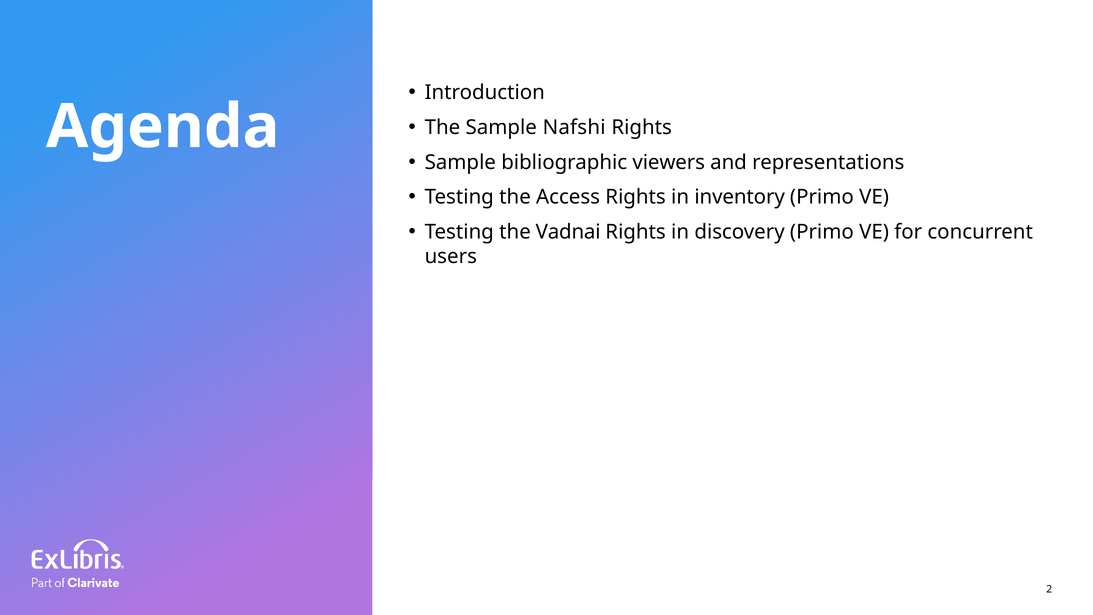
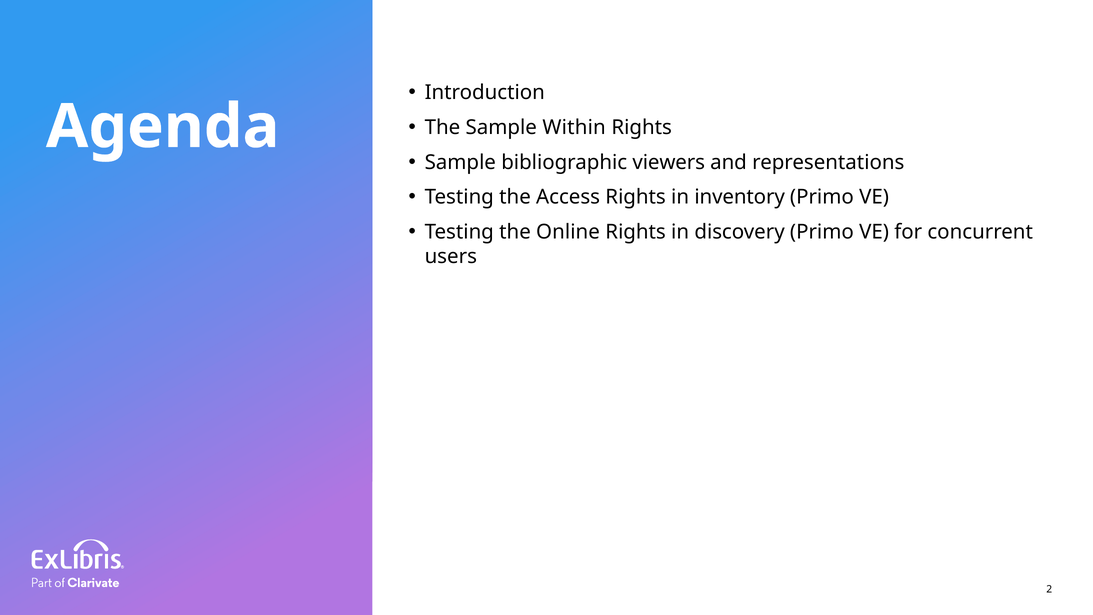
Nafshi: Nafshi -> Within (574, 127)
Vadnai: Vadnai -> Online (568, 232)
